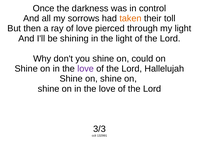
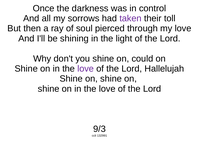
taken colour: orange -> purple (130, 18)
of love: love -> soul (84, 28)
my light: light -> love (183, 28)
3/3: 3/3 -> 9/3 (99, 129)
